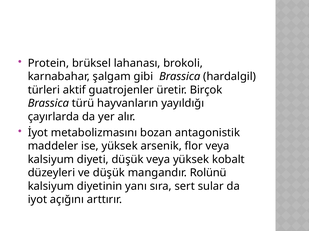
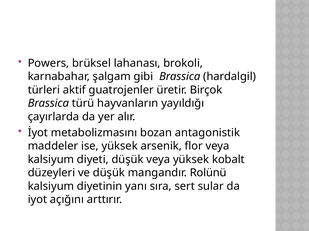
Protein: Protein -> Powers (48, 63)
